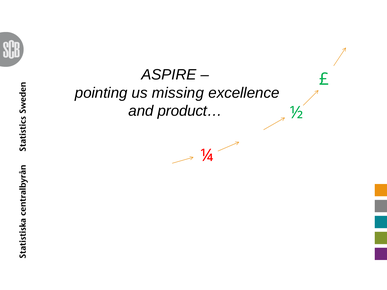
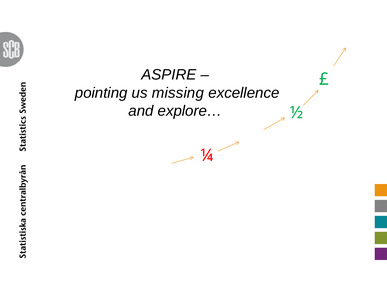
product…: product… -> explore… (190, 111)
